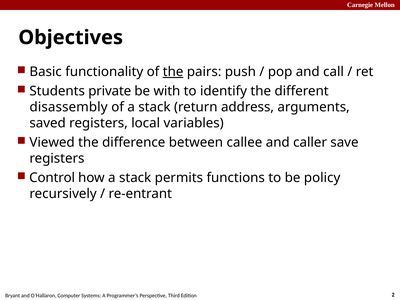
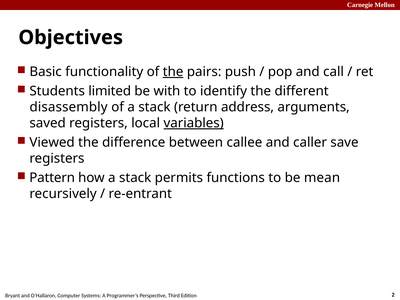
private: private -> limited (110, 91)
variables underline: none -> present (194, 123)
Control: Control -> Pattern (52, 178)
policy: policy -> mean (322, 178)
